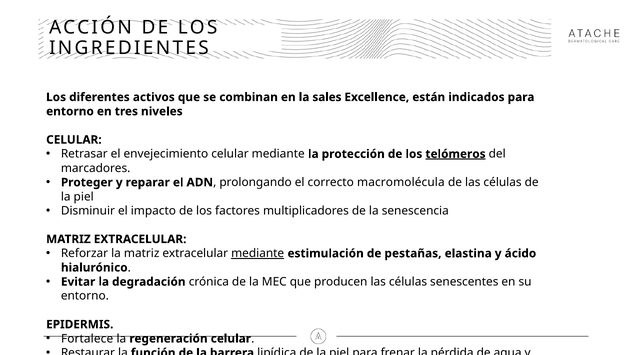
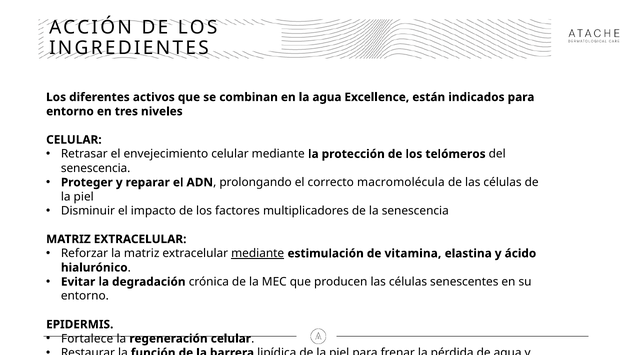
la sales: sales -> agua (327, 97)
telómeros underline: present -> none (456, 154)
marcadores: marcadores -> senescencia (96, 168)
pestañas: pestañas -> vitamina (413, 254)
